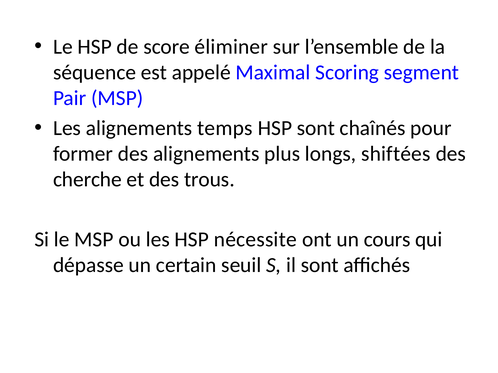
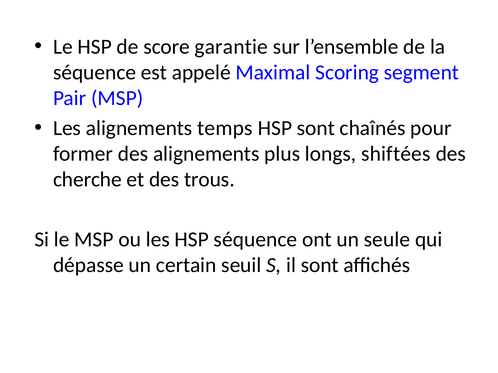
éliminer: éliminer -> garantie (231, 47)
HSP nécessite: nécessite -> séquence (255, 240)
cours: cours -> seule (387, 240)
